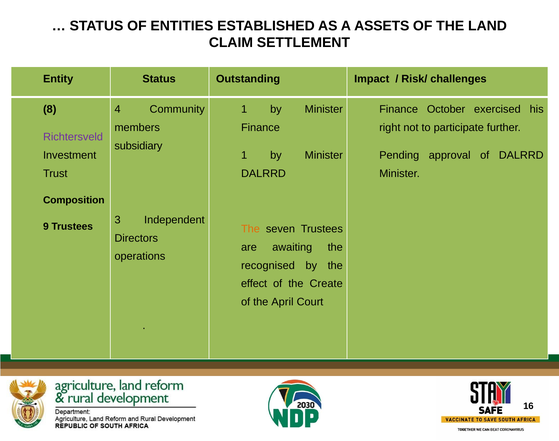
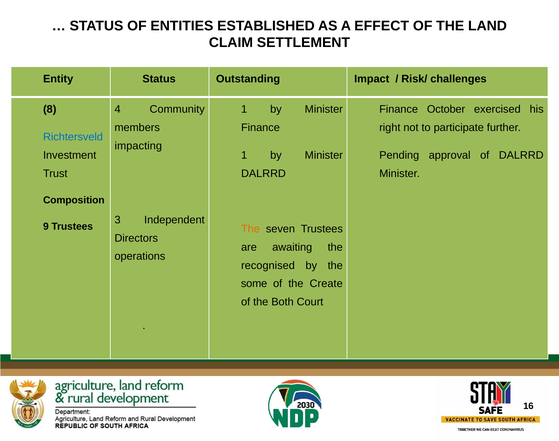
ASSETS: ASSETS -> EFFECT (382, 26)
Richtersveld colour: purple -> blue (73, 137)
subsidiary: subsidiary -> impacting (138, 146)
effect: effect -> some (254, 284)
April: April -> Both (283, 302)
